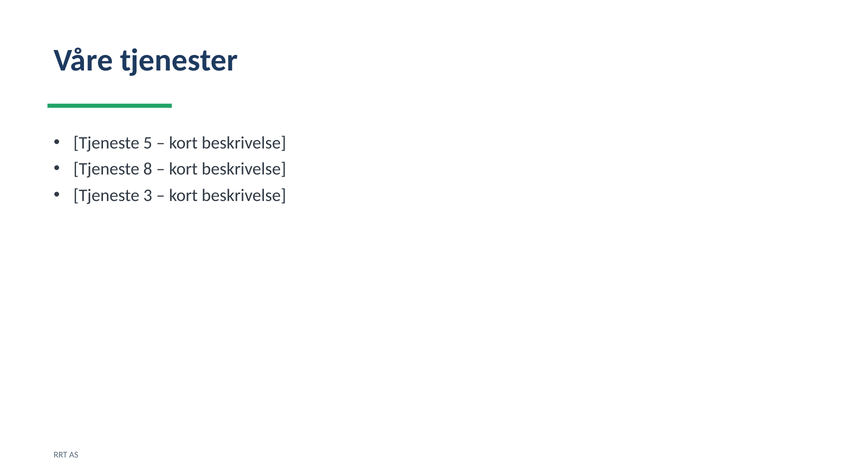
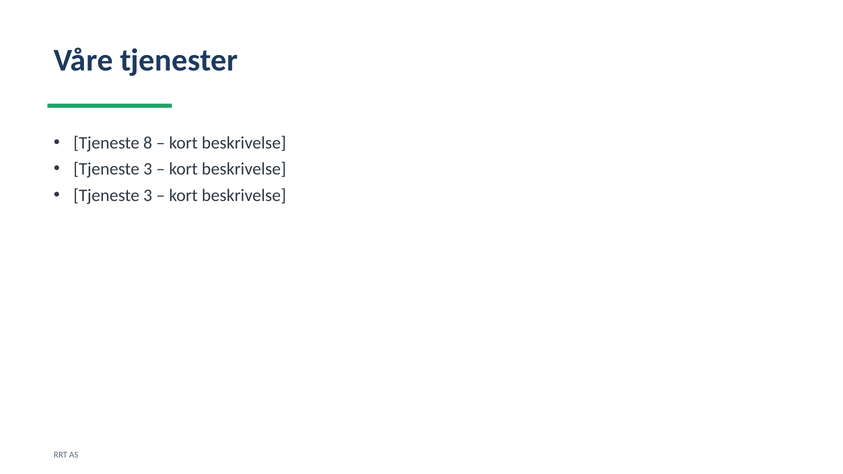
5: 5 -> 8 (148, 143)
8: 8 -> 3 (148, 169)
